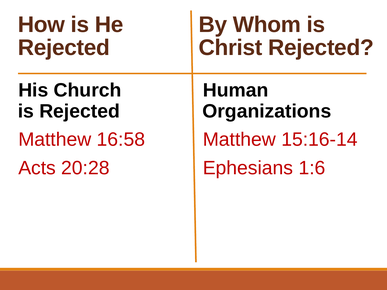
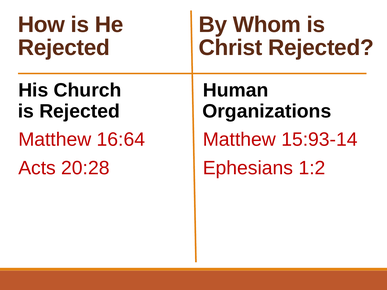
16:58: 16:58 -> 16:64 (121, 140)
15:16-14: 15:16-14 -> 15:93-14 (319, 140)
1:6: 1:6 -> 1:2 (312, 168)
